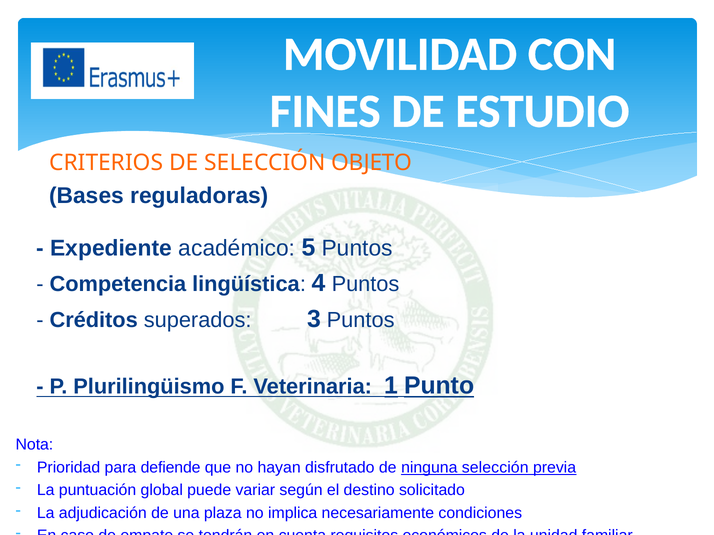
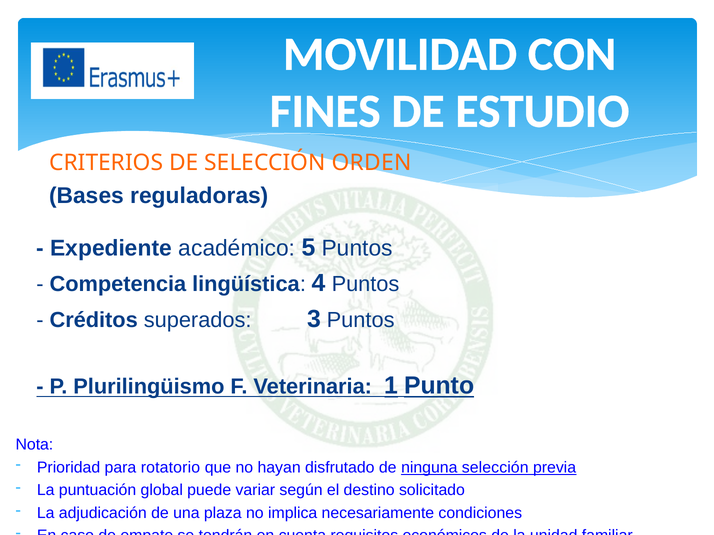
OBJETO: OBJETO -> ORDEN (372, 163)
defiende: defiende -> rotatorio (170, 468)
